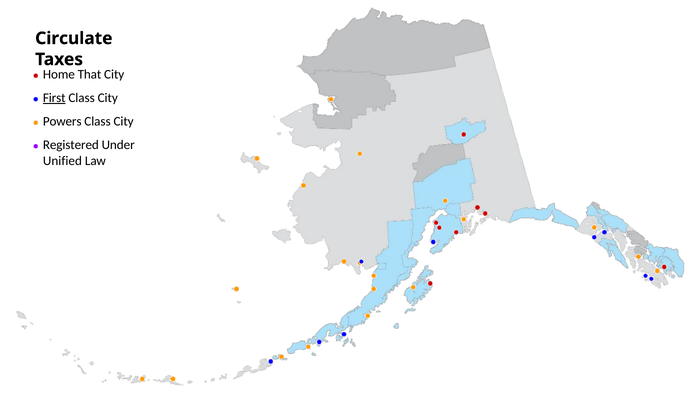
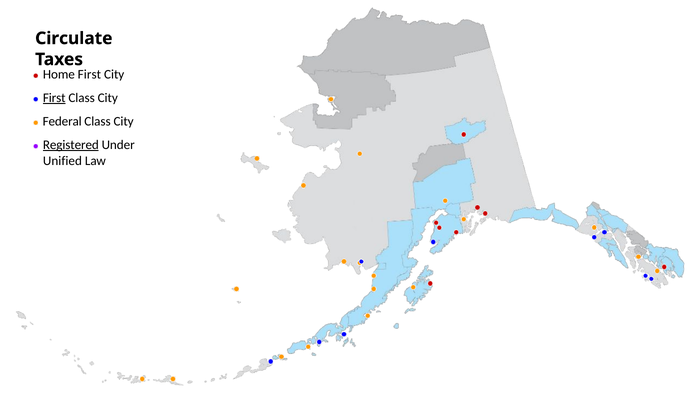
That: That -> First (89, 74)
Powers: Powers -> Federal (62, 121)
Registered underline: none -> present (71, 145)
